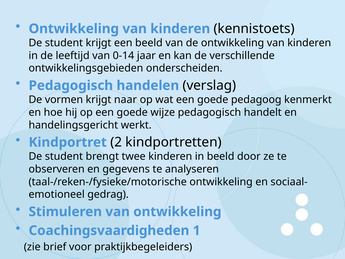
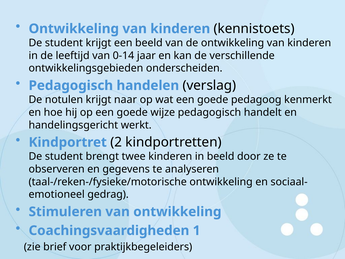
vormen: vormen -> notulen (64, 100)
